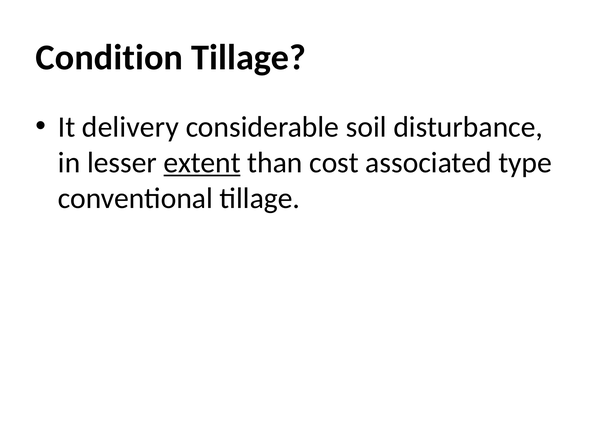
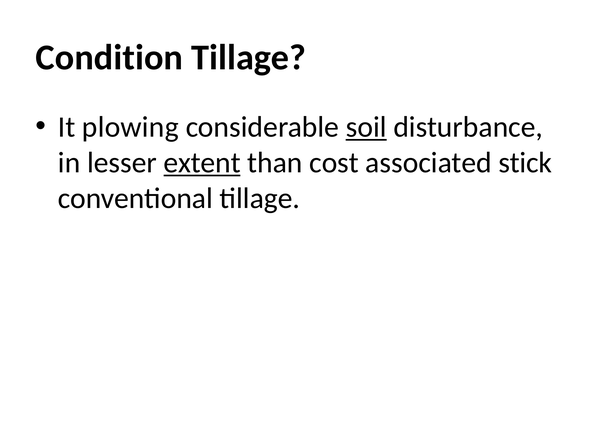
delivery: delivery -> plowing (130, 127)
soil underline: none -> present (366, 127)
type: type -> stick (525, 162)
